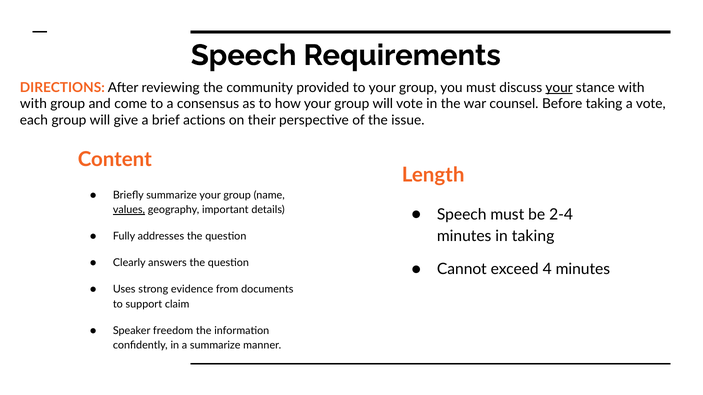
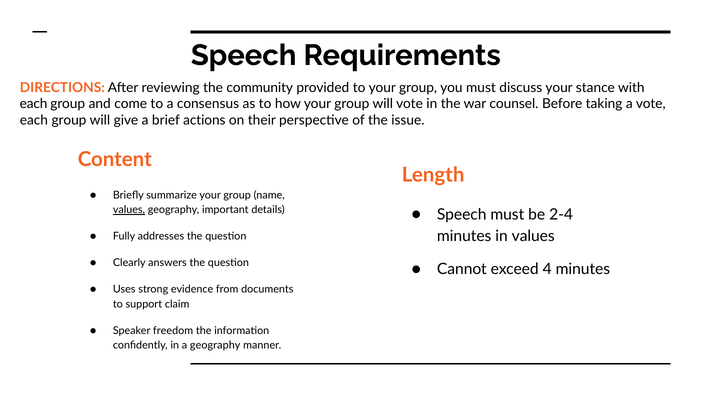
your underline: present -> none (559, 88)
with: with -> each (34, 104)
in taking: taking -> values (533, 236)
a summarize: summarize -> geography (215, 346)
